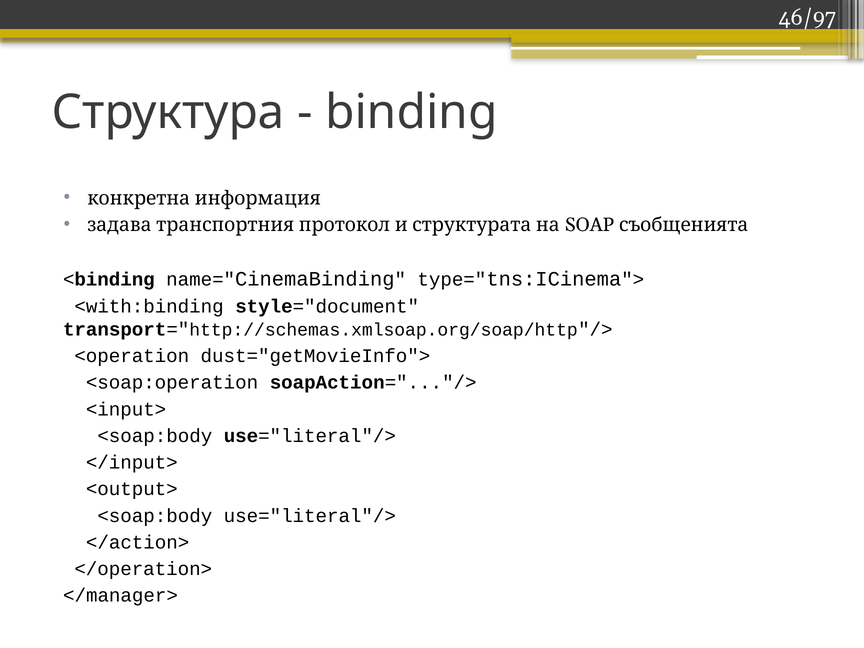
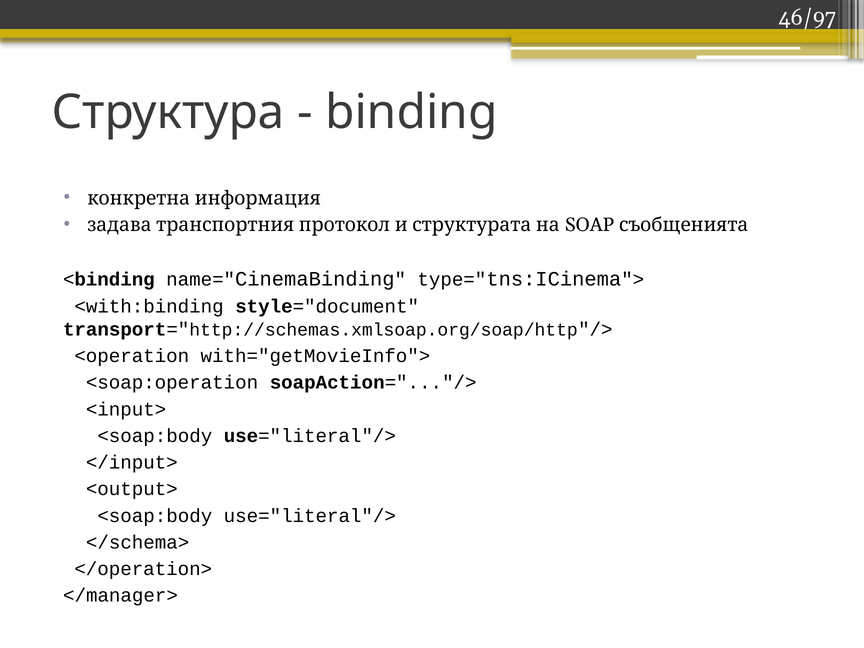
dust="getMovieInfo">: dust="getMovieInfo"> -> with="getMovieInfo"> (315, 356)
</action>: </action> -> </schema> (138, 542)
